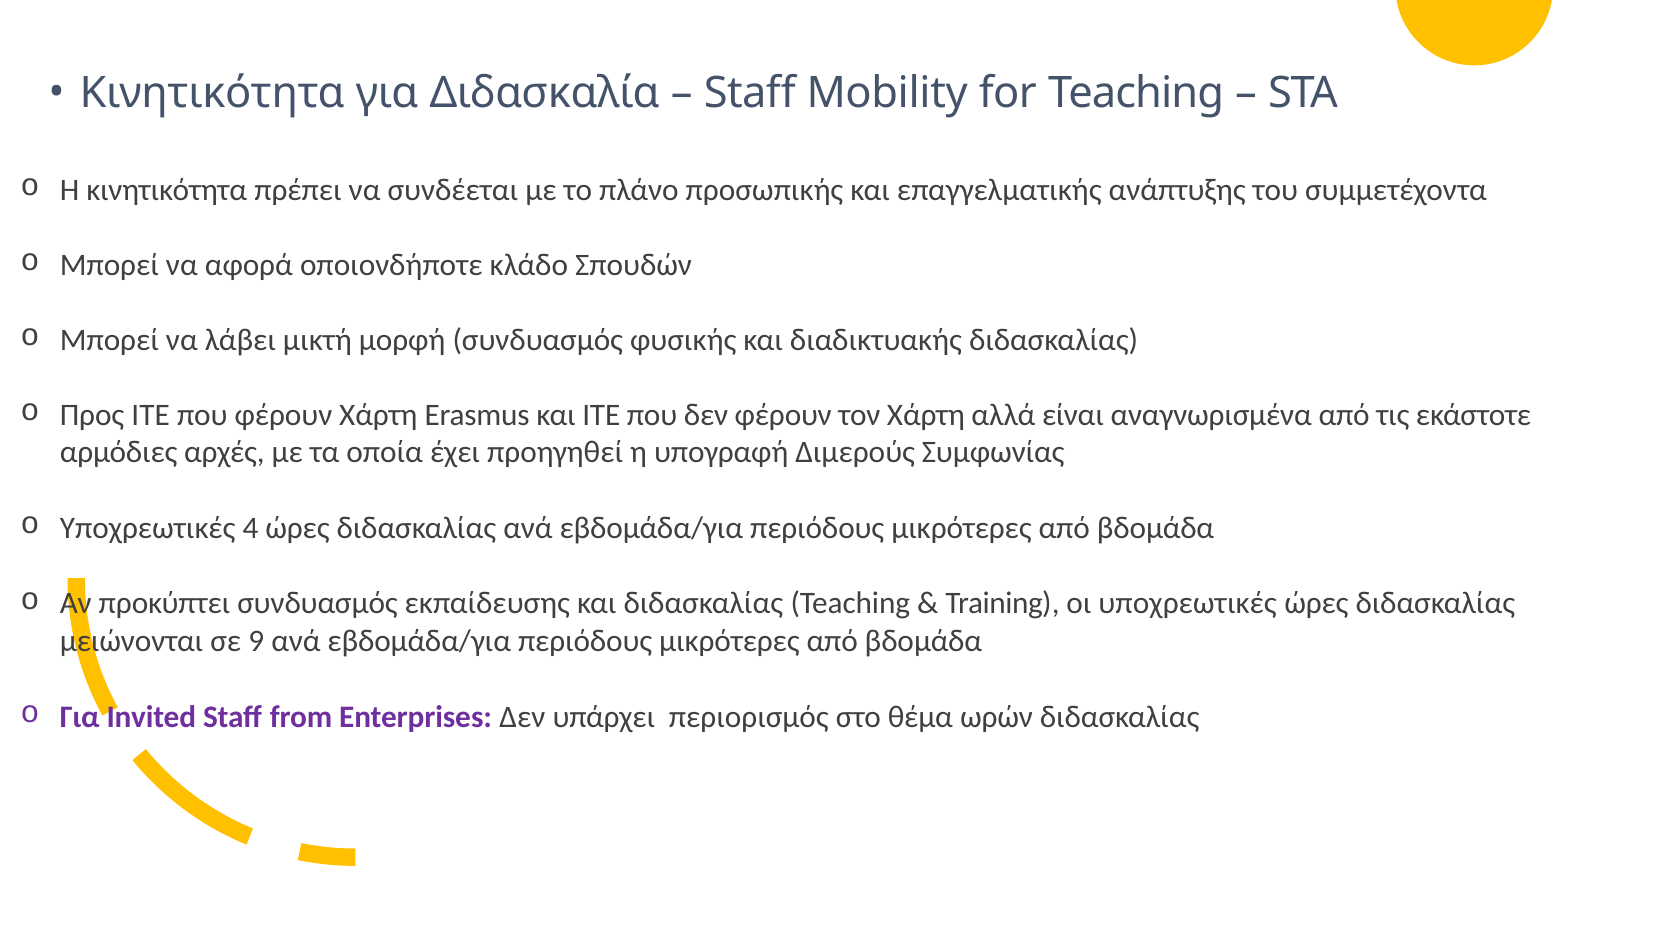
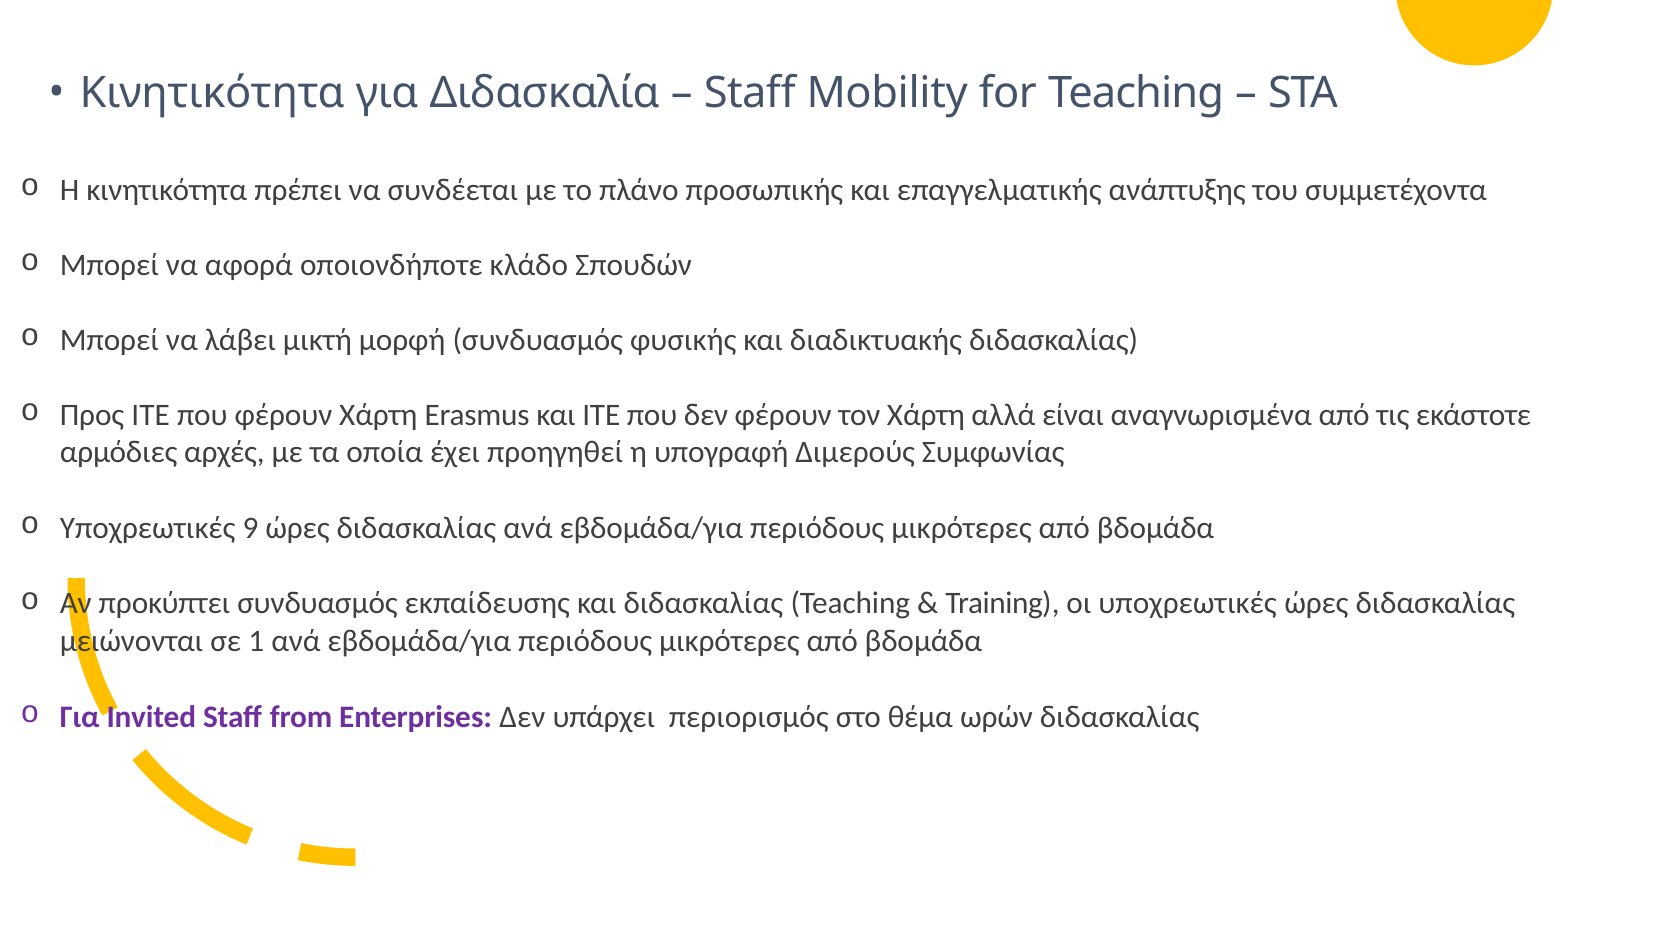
4: 4 -> 9 (251, 528)
9: 9 -> 1 (256, 641)
